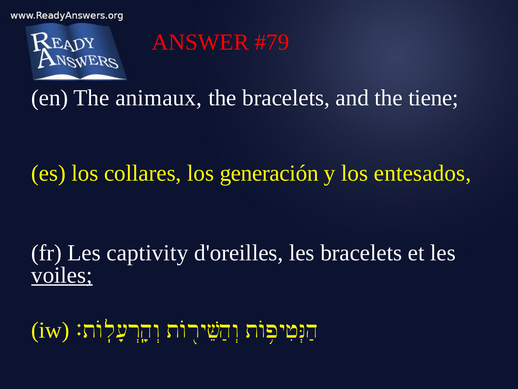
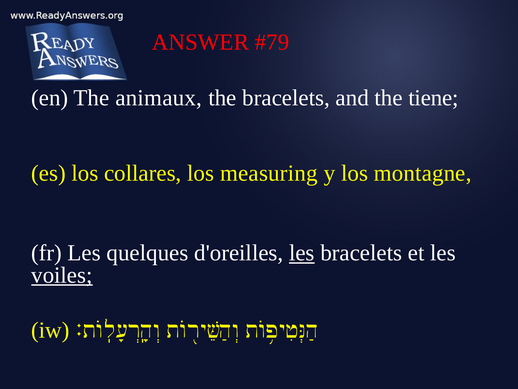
generación: generación -> measuring (269, 173)
entesados: entesados -> montagne (423, 173)
captivity: captivity -> quelques (147, 253)
les underline: none -> present (302, 253)
